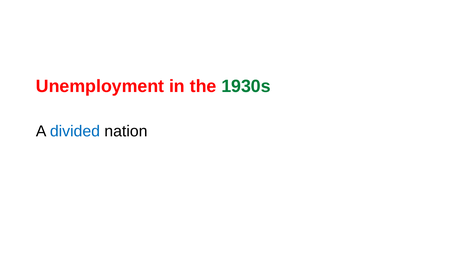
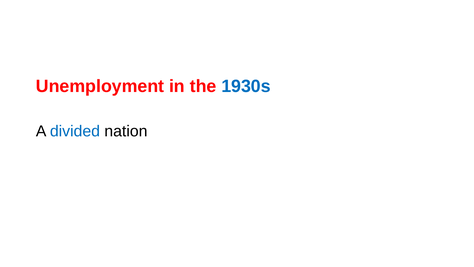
1930s colour: green -> blue (246, 86)
